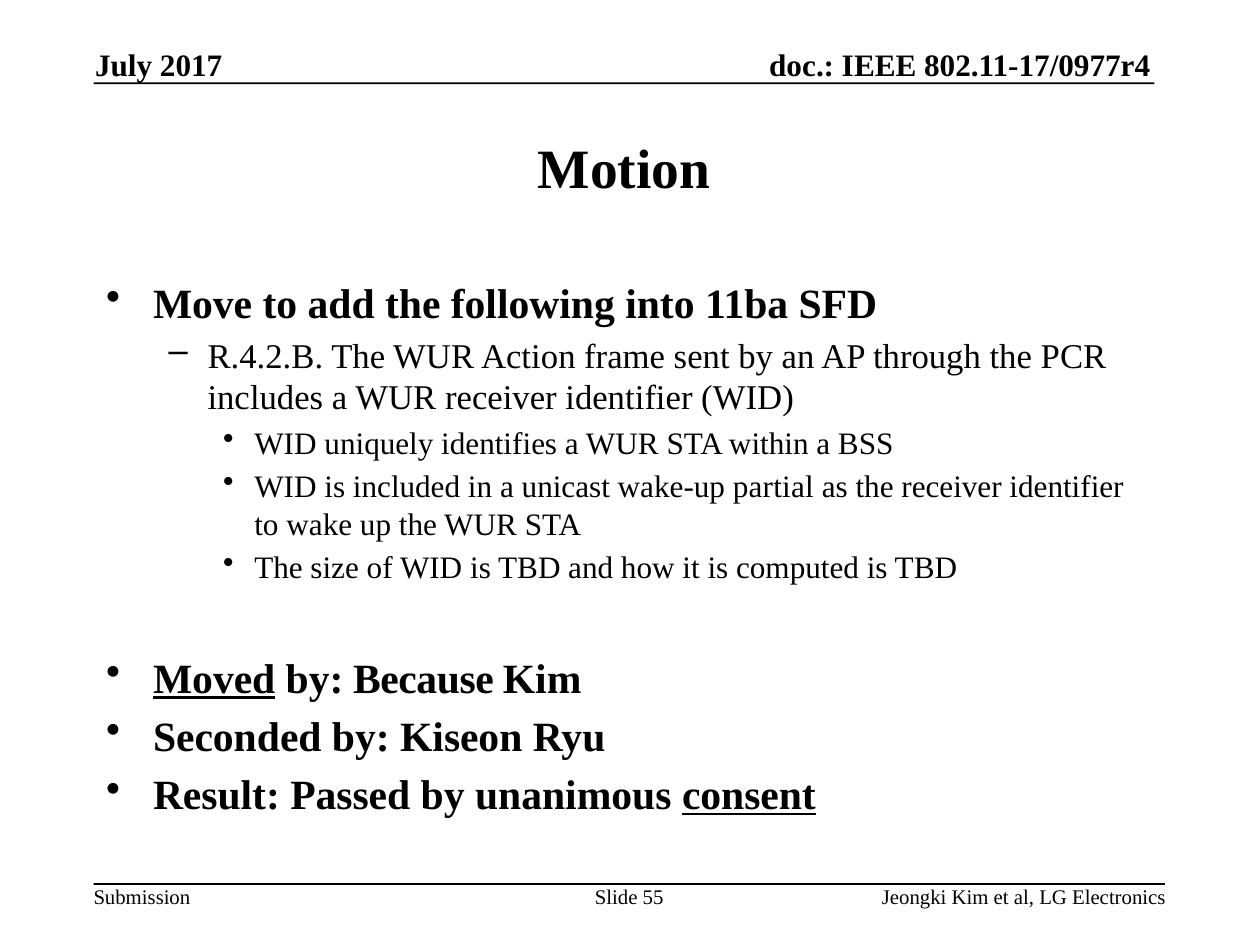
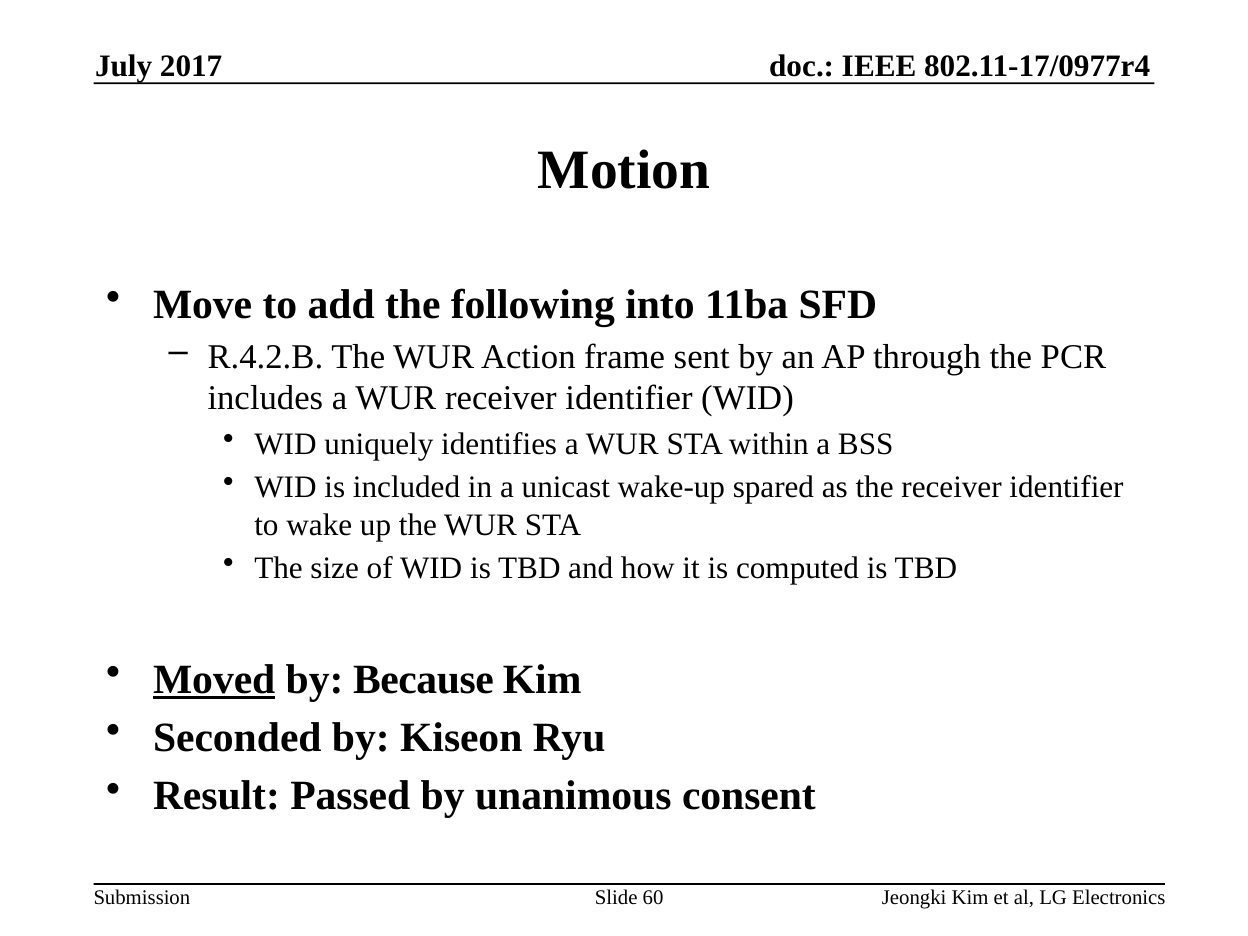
partial: partial -> spared (773, 488)
consent underline: present -> none (749, 796)
55: 55 -> 60 (653, 898)
